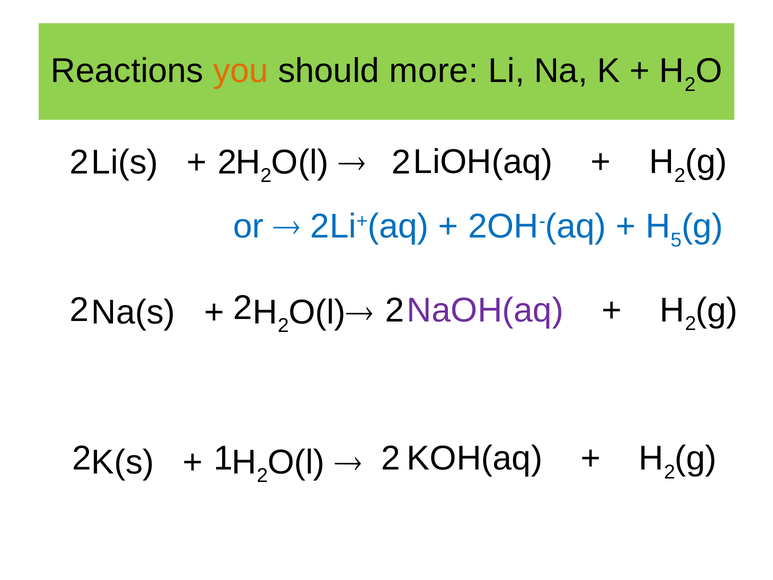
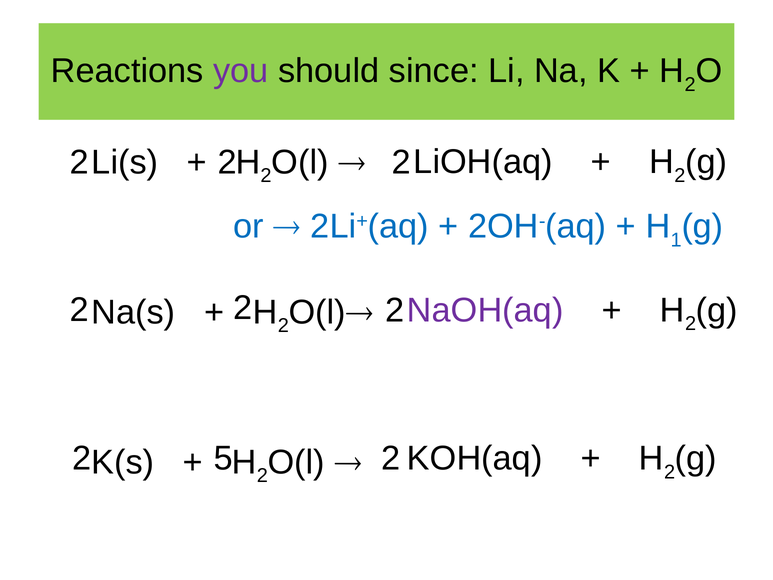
you colour: orange -> purple (241, 71)
more: more -> since (434, 71)
5: 5 -> 1 (676, 240)
1: 1 -> 5 (224, 458)
